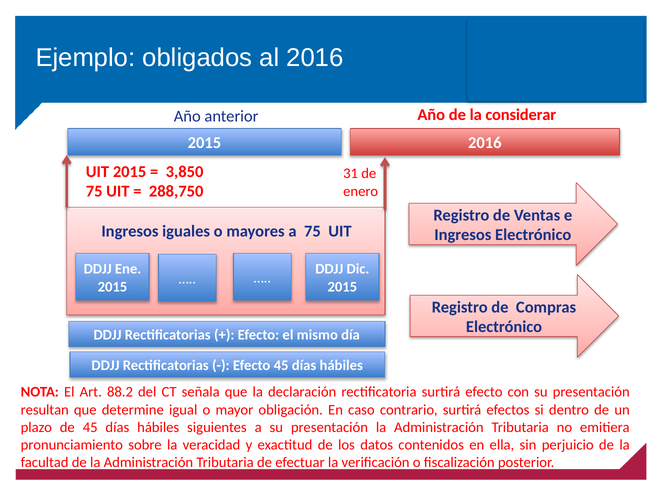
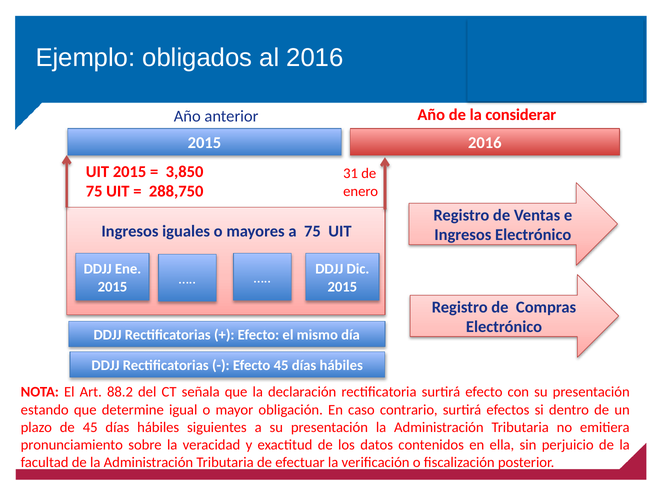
resultan: resultan -> estando (45, 410)
